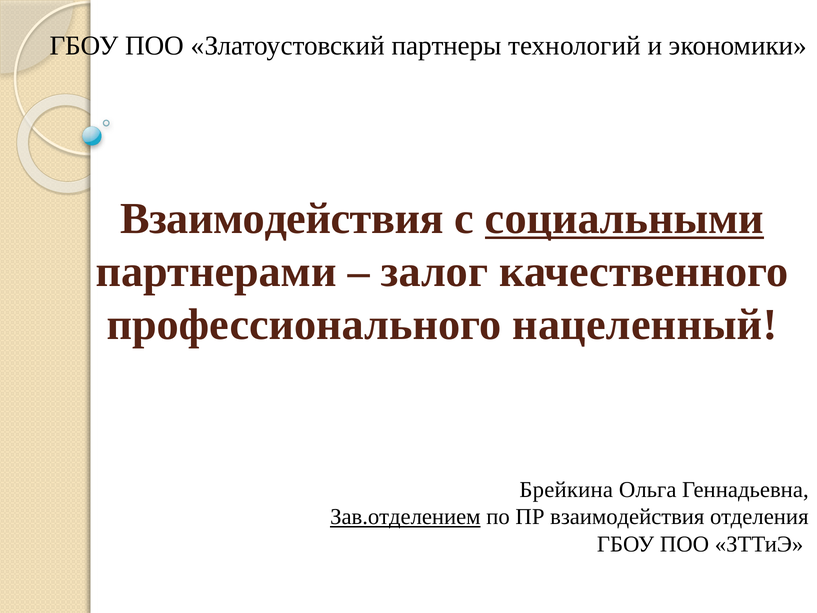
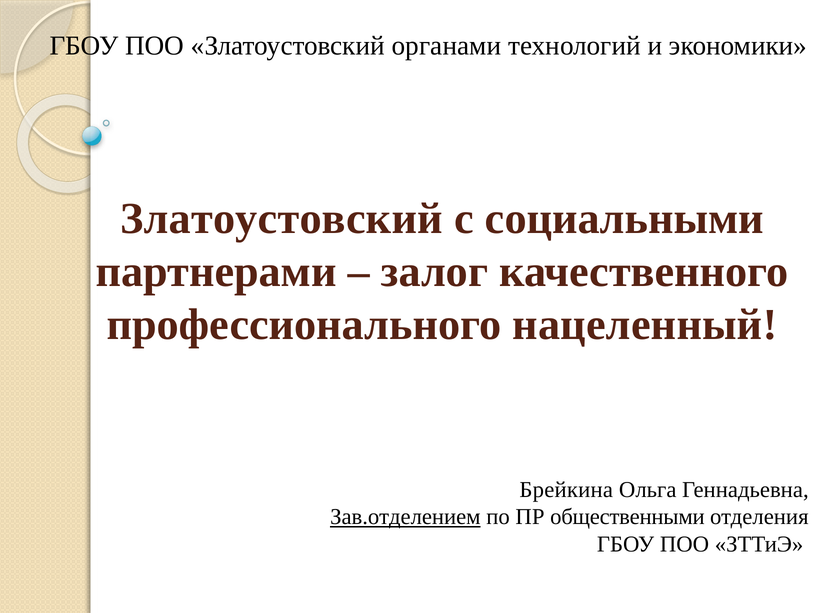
партнеры: партнеры -> органами (447, 46)
Взаимодействия: Взаимодействия -> Златоустовский (282, 218)
социальными underline: present -> none (624, 218)
ПР взаимодействия: взаимодействия -> общественными (627, 517)
